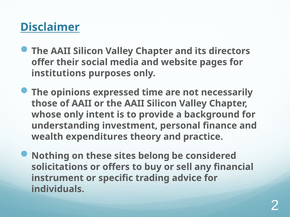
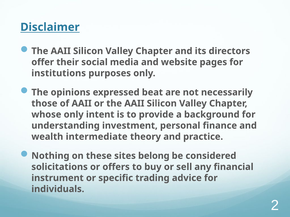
time: time -> beat (152, 93)
expenditures: expenditures -> intermediate (97, 137)
